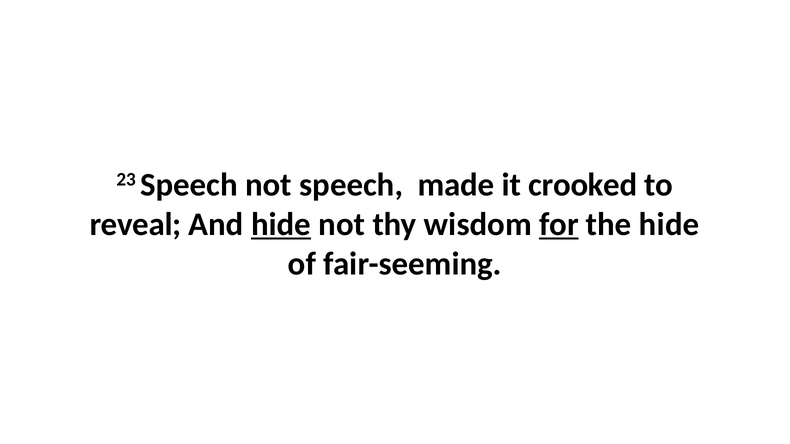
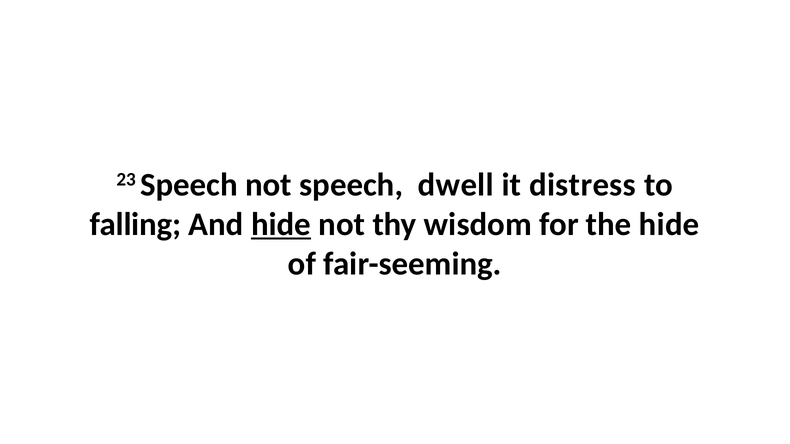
made: made -> dwell (456, 185)
crooked: crooked -> distress (583, 185)
reveal: reveal -> falling (135, 224)
for underline: present -> none (559, 224)
